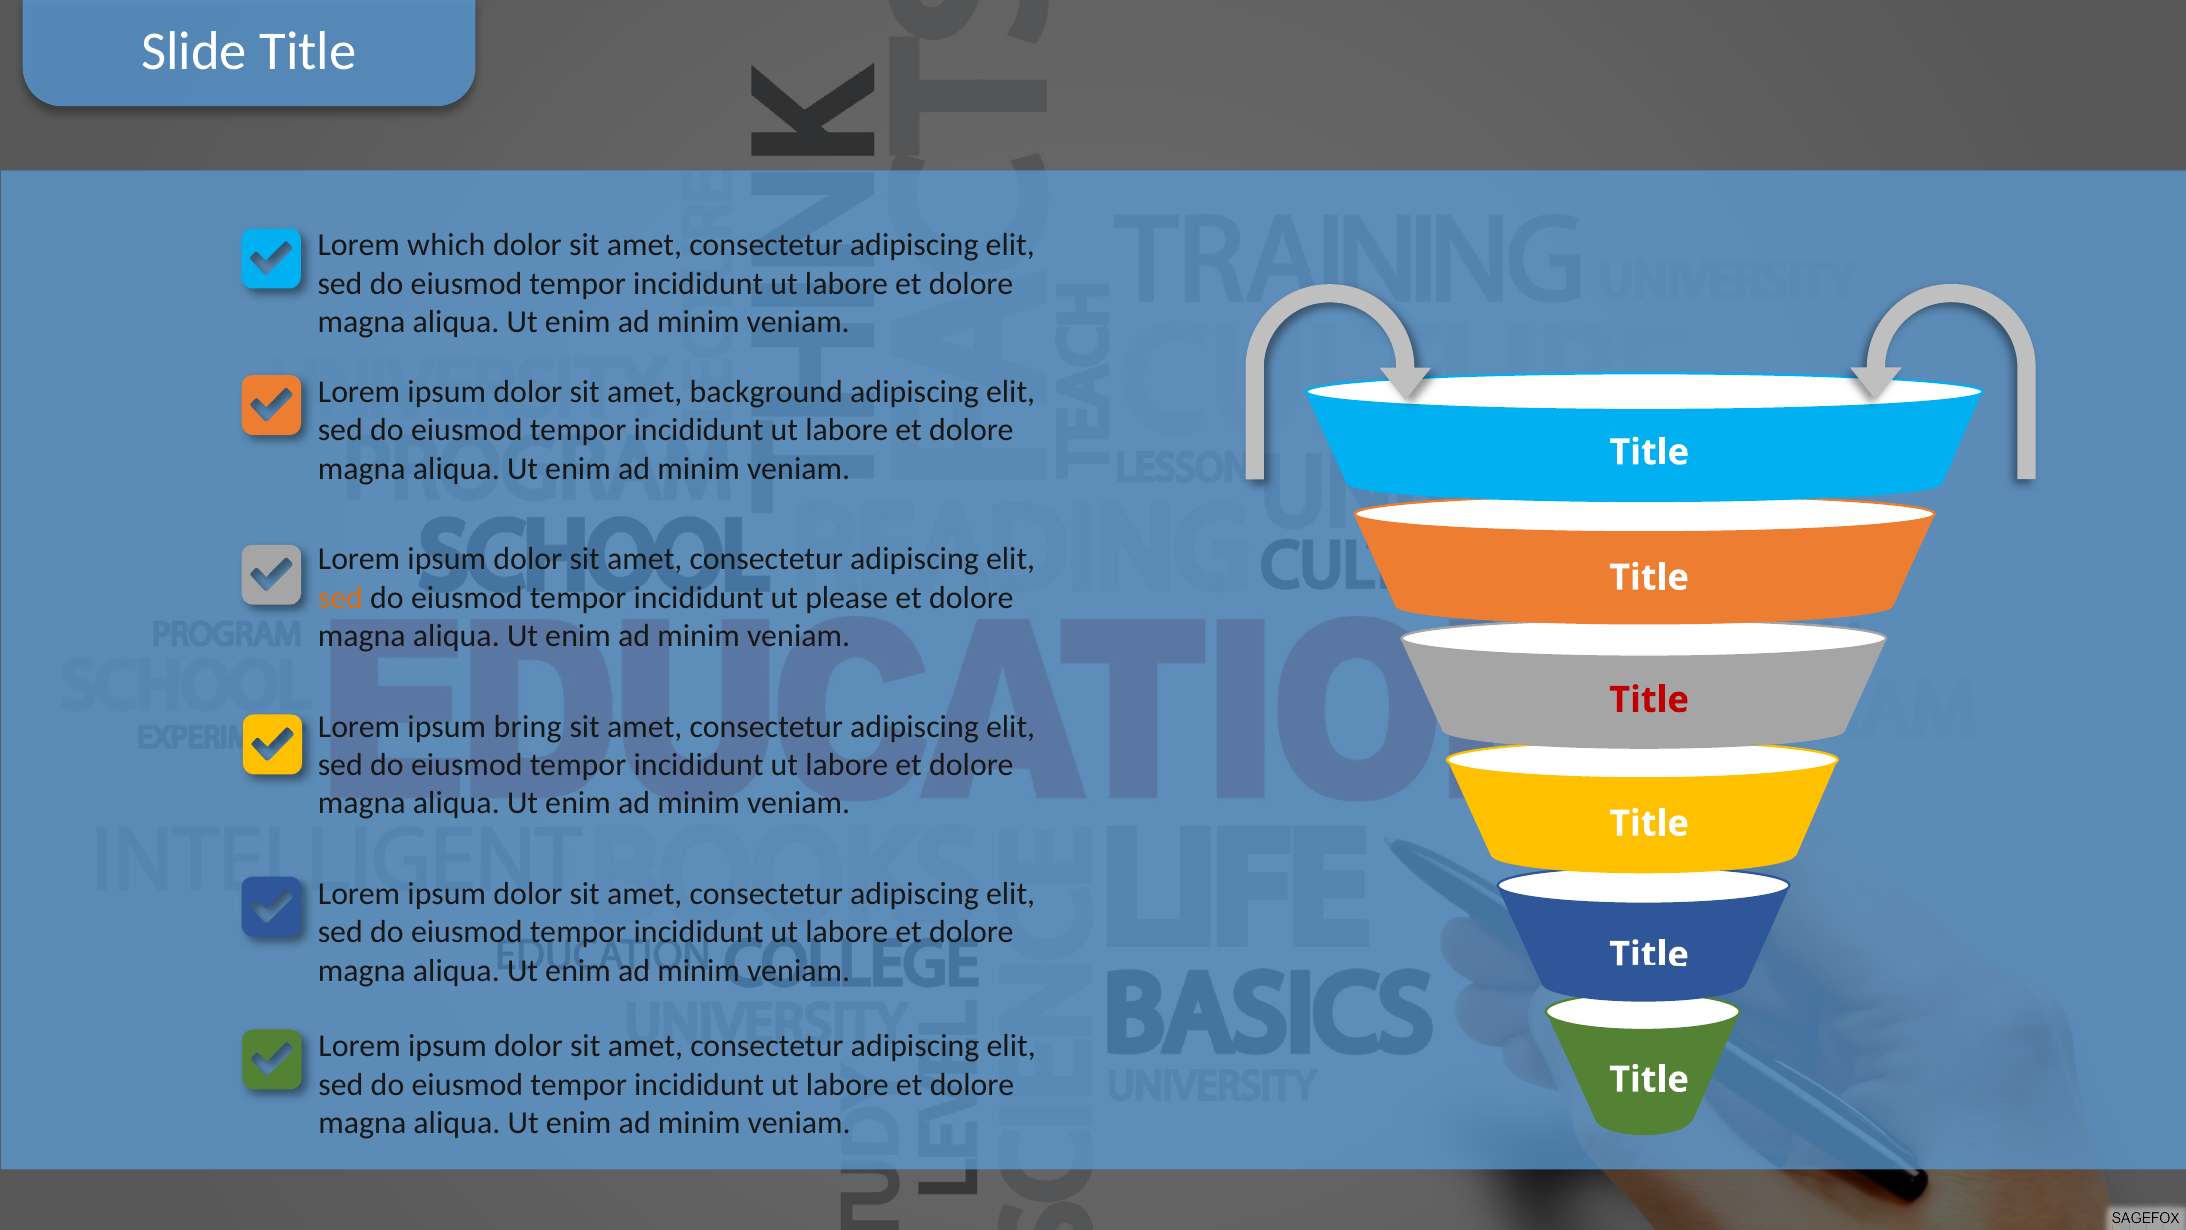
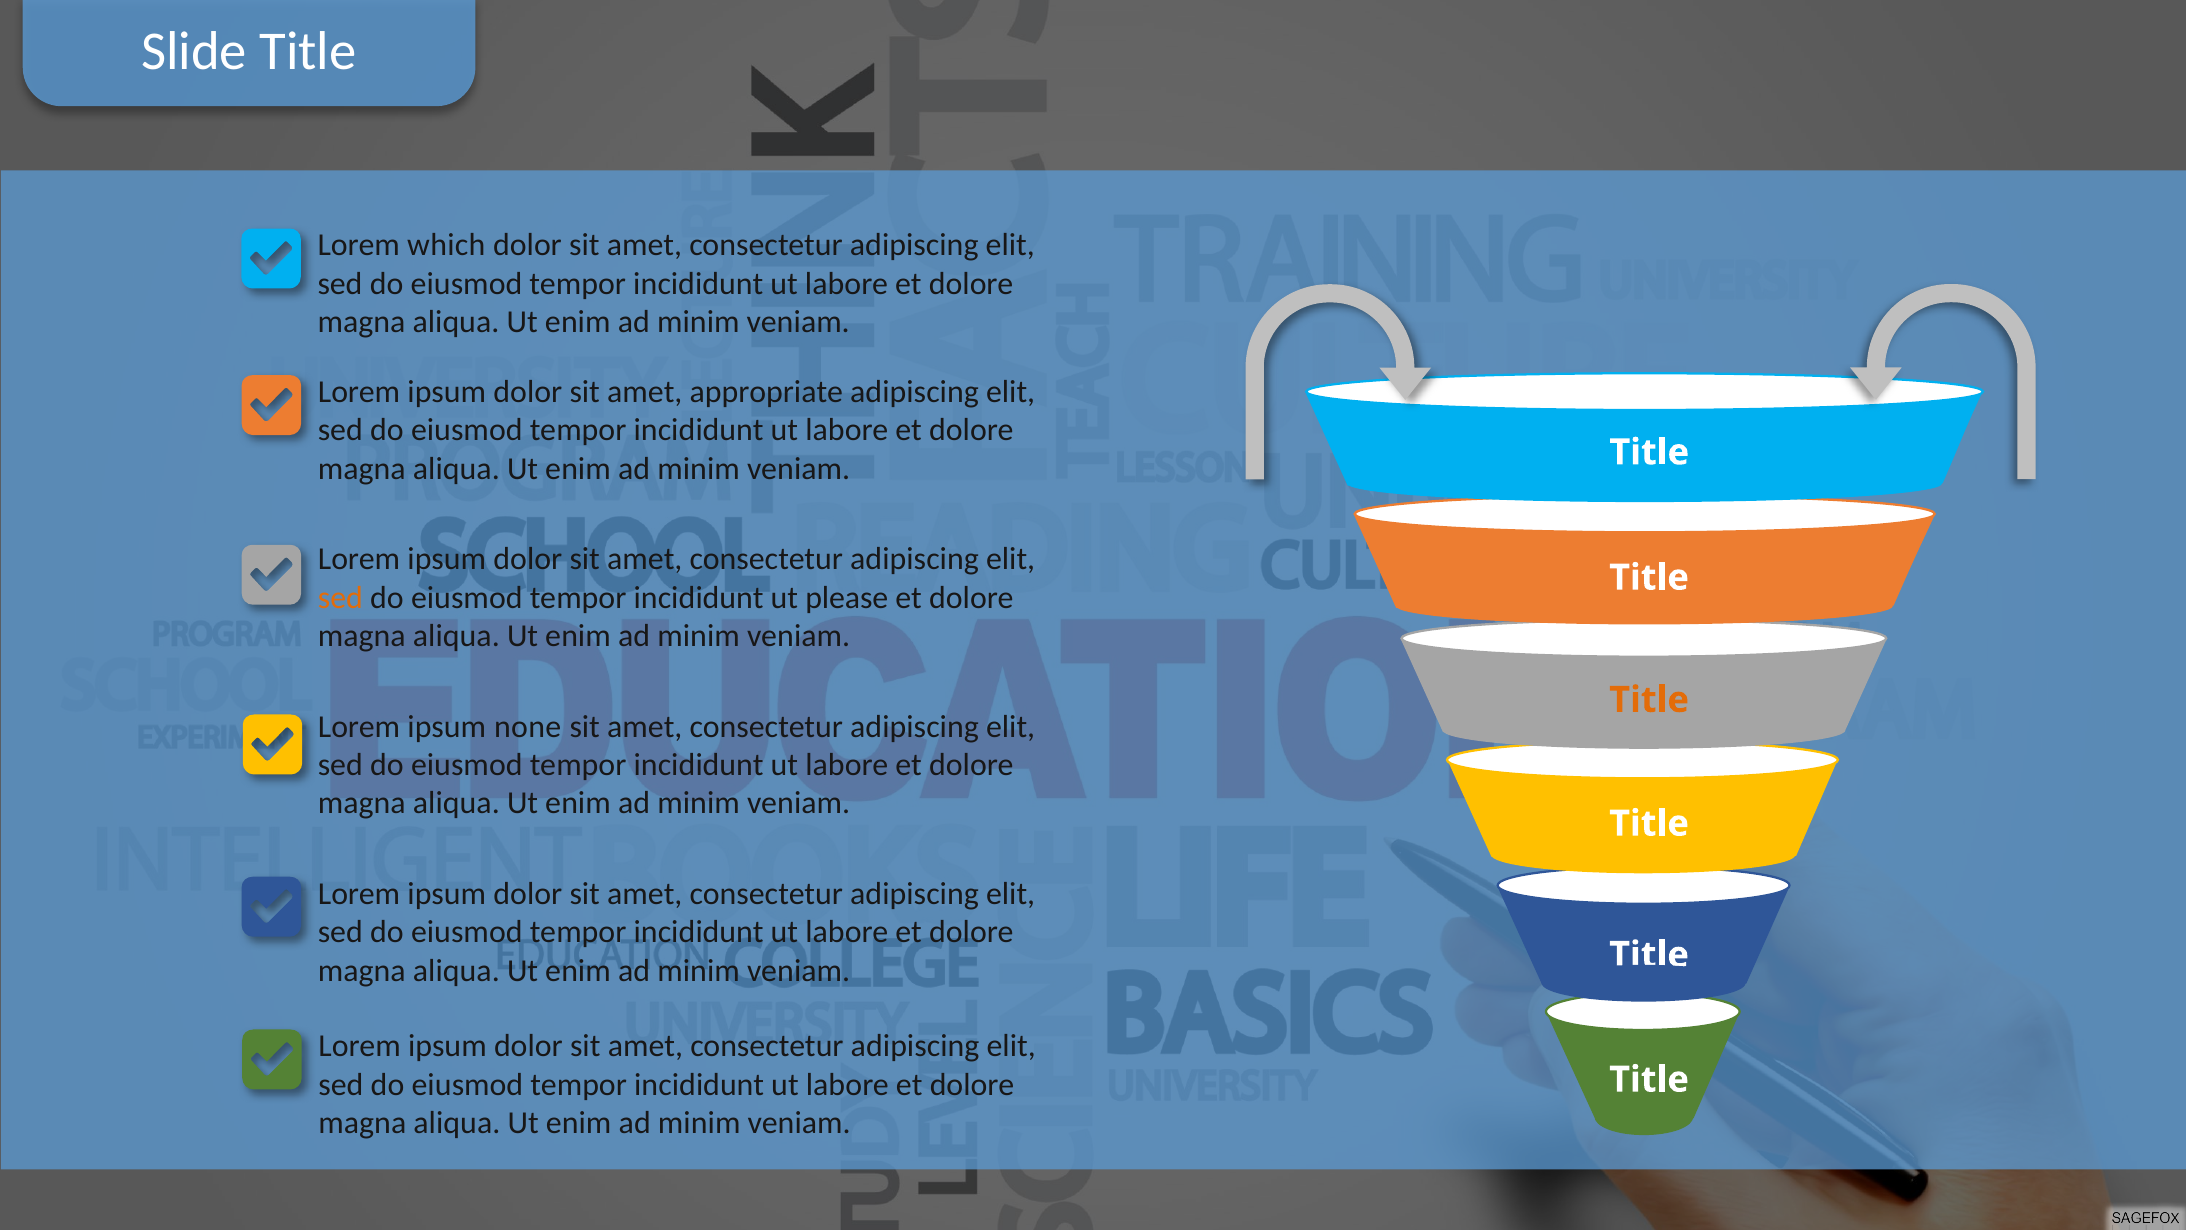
background: background -> appropriate (766, 392)
Title colour: red -> orange (1649, 700)
bring: bring -> none (528, 726)
